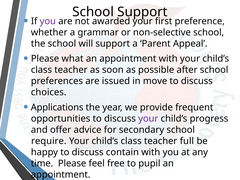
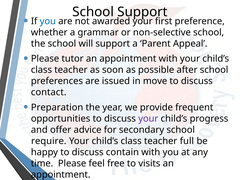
you colour: purple -> blue (48, 21)
what: what -> tutor (73, 59)
choices: choices -> contact (49, 92)
Applications: Applications -> Preparation (57, 107)
pupil: pupil -> visits (149, 163)
